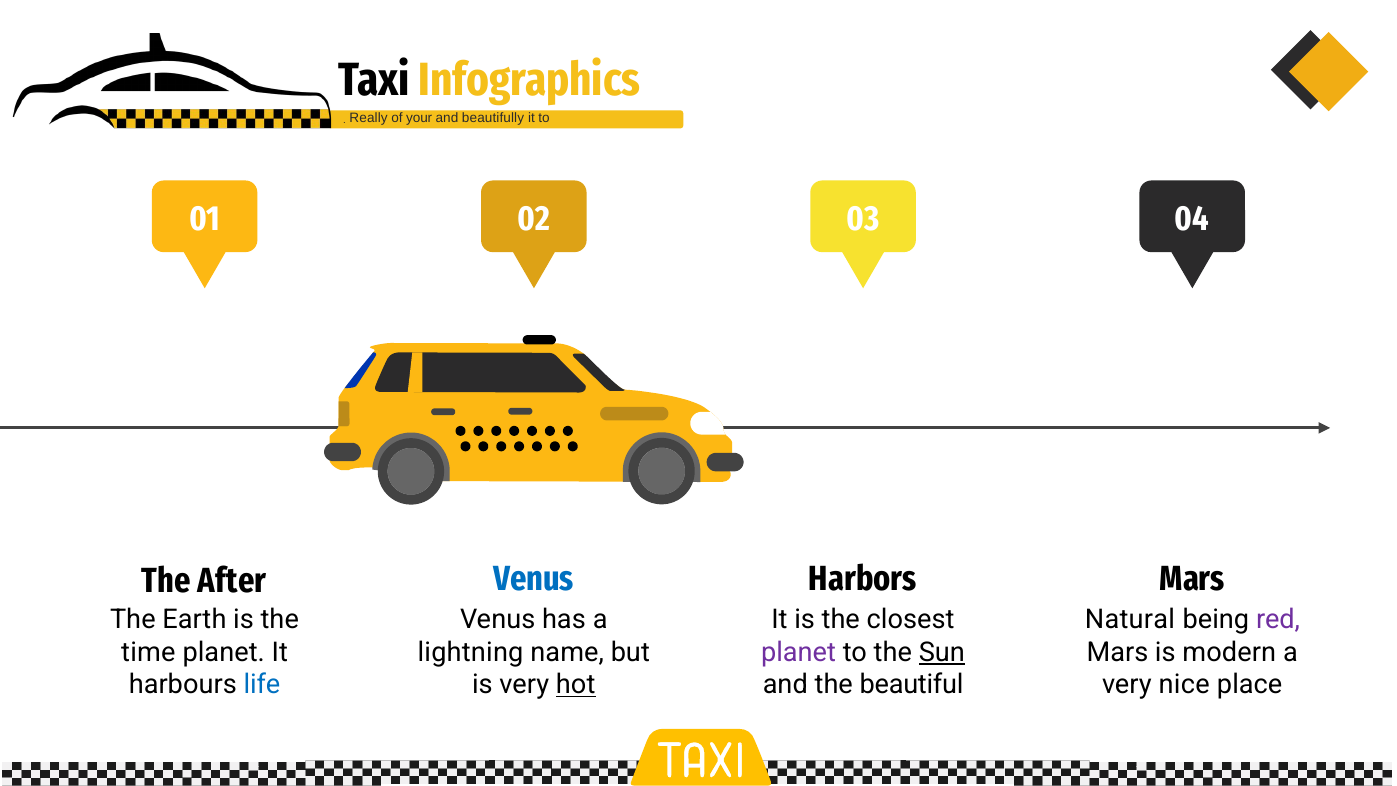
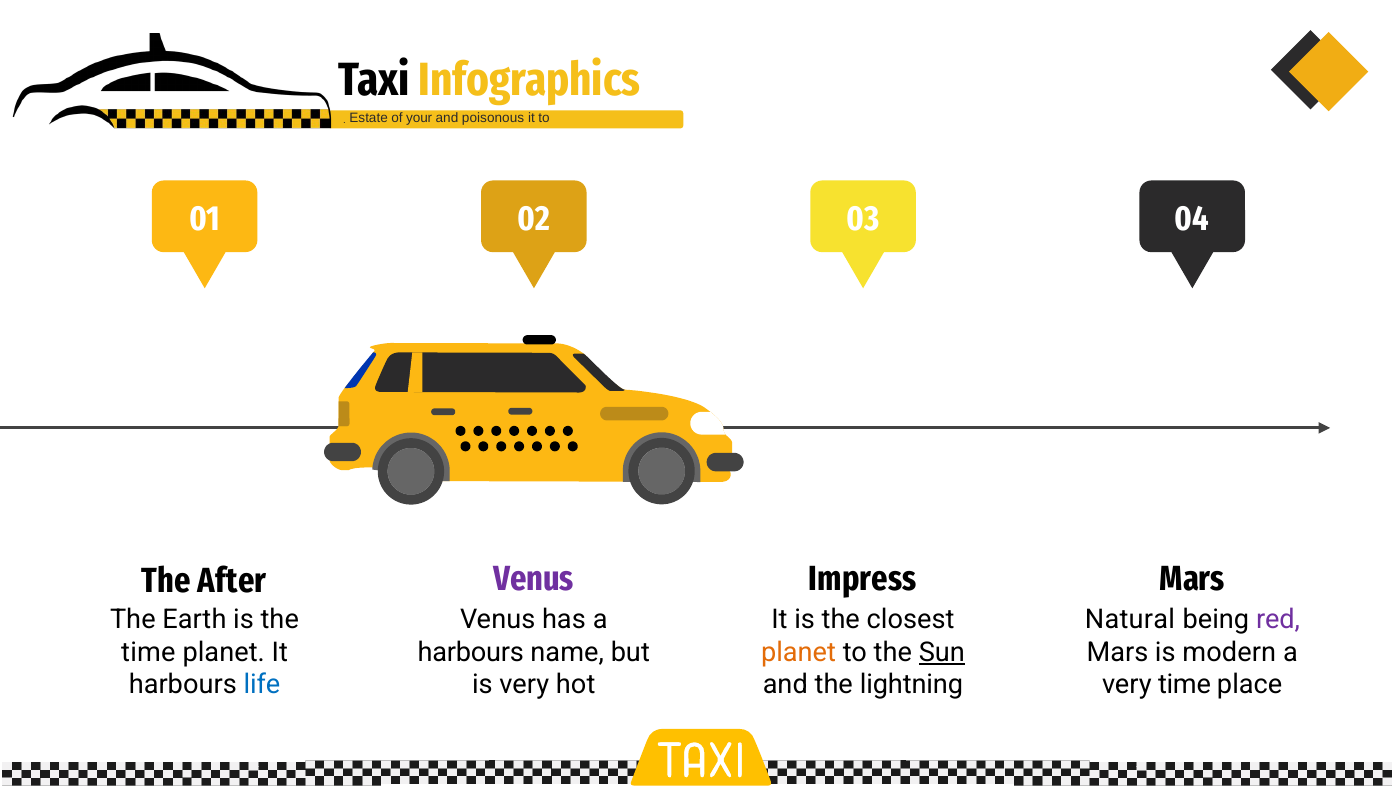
Really: Really -> Estate (369, 118)
beautifully: beautifully -> poisonous (493, 118)
Venus colour: blue -> purple (534, 579)
Harbors: Harbors -> Impress (863, 579)
lightning: lightning -> harbours (471, 652)
planet colour: purple -> orange (799, 652)
hot underline: present -> none (576, 685)
beautiful: beautiful -> lightning (911, 685)
very nice: nice -> time (1184, 685)
